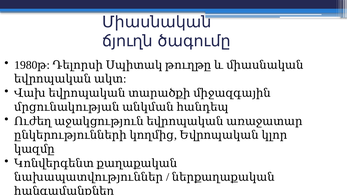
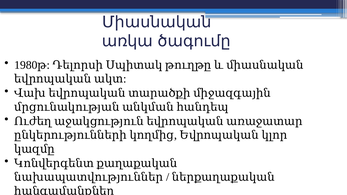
ճյուղն: ճյուղն -> առկա (127, 41)
